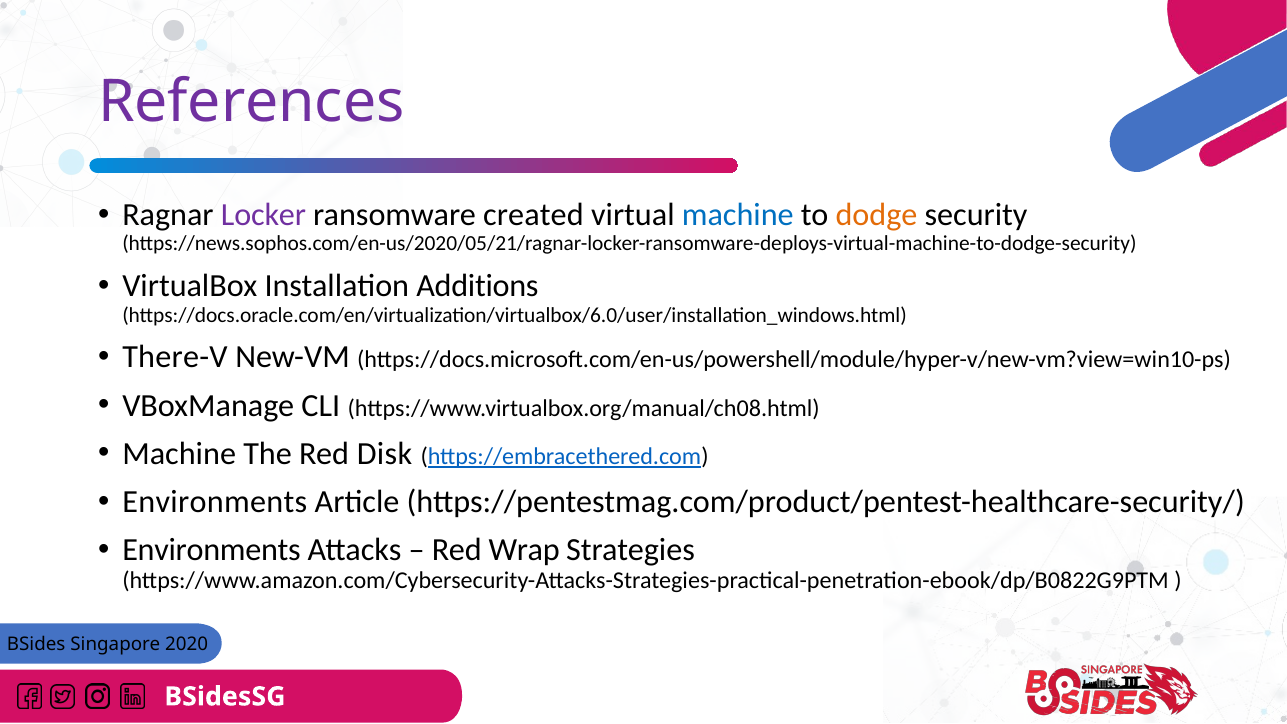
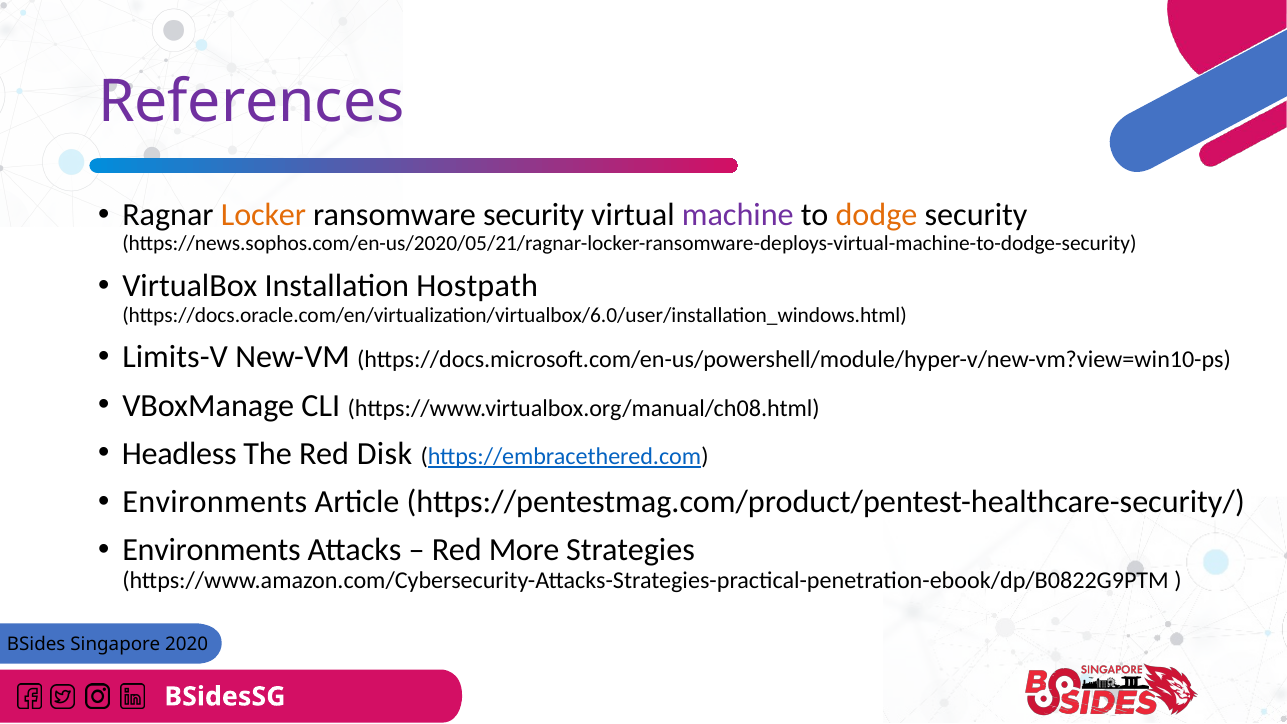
Locker colour: purple -> orange (263, 215)
ransomware created: created -> security (534, 215)
machine colour: blue -> purple (738, 215)
Additions: Additions -> Hostpath (477, 286)
There-V: There-V -> Limits-V (175, 357)
Machine: Machine -> Headless (179, 454)
Wrap: Wrap -> More (524, 550)
